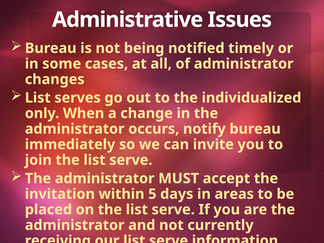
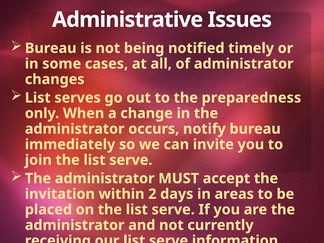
individualized: individualized -> preparedness (251, 98)
5: 5 -> 2 (152, 194)
